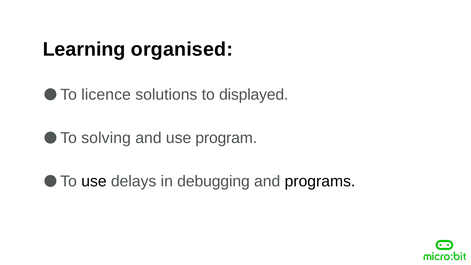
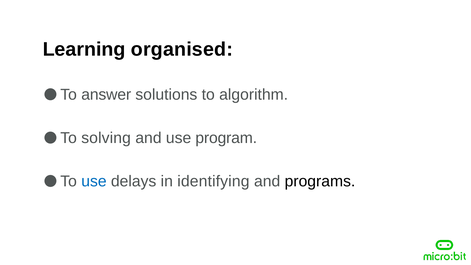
licence: licence -> answer (106, 95)
displayed: displayed -> algorithm (254, 95)
use colour: black -> blue (94, 181)
debugging: debugging -> identifying (213, 181)
